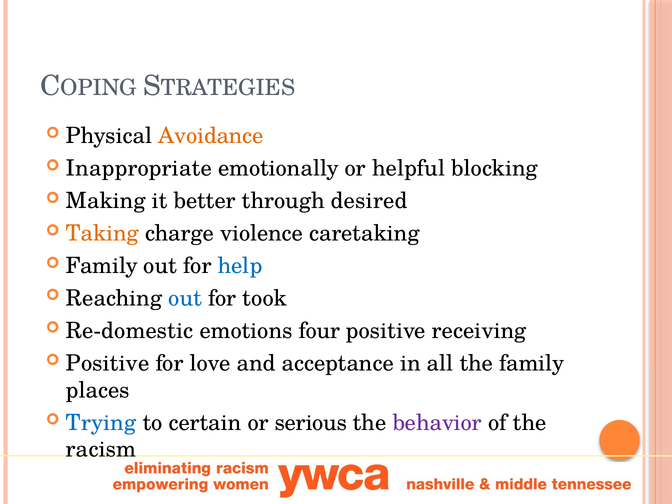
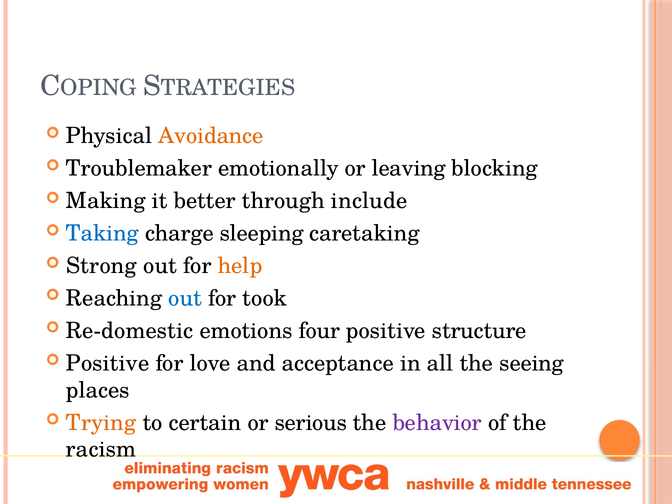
Inappropriate: Inappropriate -> Troublemaker (139, 168)
helpful: helpful -> leaving (409, 168)
desired: desired -> include (369, 201)
Taking colour: orange -> blue (103, 233)
violence: violence -> sleeping (262, 233)
Family: Family -> Strong (101, 266)
help colour: blue -> orange (240, 266)
receiving: receiving -> structure (479, 331)
the family: family -> seeing (532, 363)
Trying colour: blue -> orange (101, 423)
